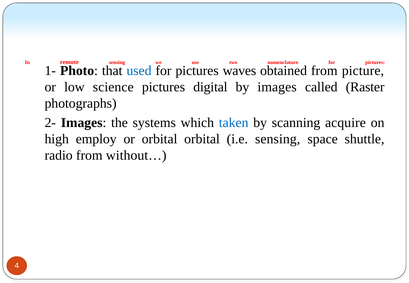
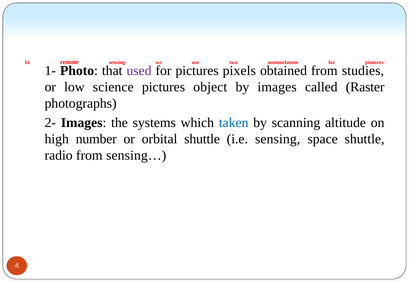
used colour: blue -> purple (139, 71)
waves: waves -> pixels (239, 71)
picture: picture -> studies (363, 71)
digital: digital -> object (210, 87)
acquire: acquire -> altitude (346, 123)
employ: employ -> number (96, 139)
orbital orbital: orbital -> shuttle (202, 139)
without…: without… -> sensing… (136, 156)
